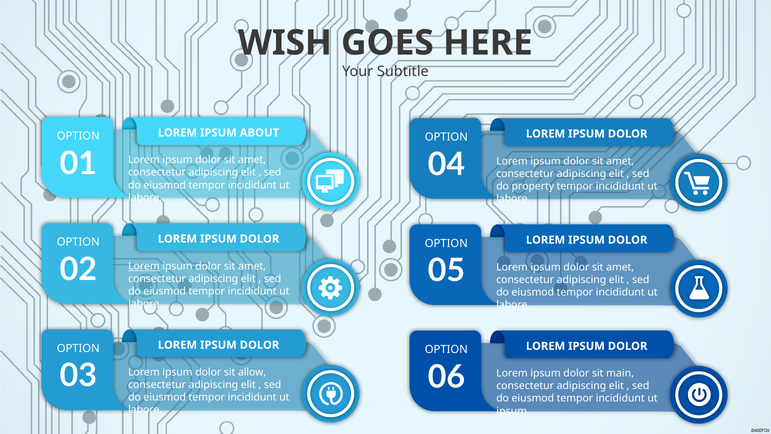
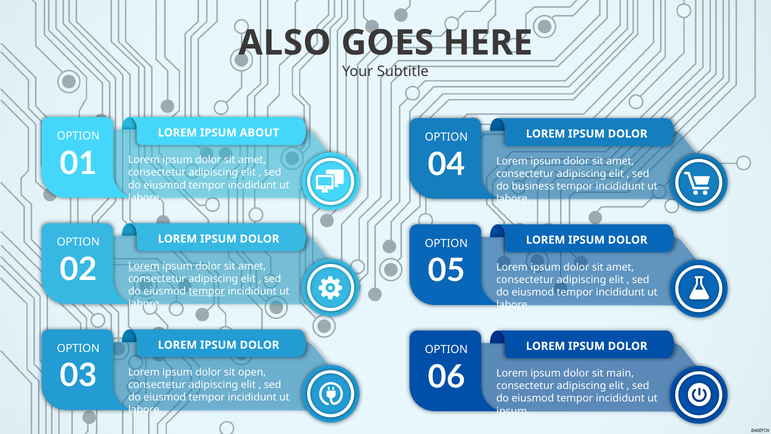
WISH: WISH -> ALSO (285, 43)
property: property -> business (533, 186)
tempor underline: none -> present (207, 291)
allow: allow -> open (252, 372)
